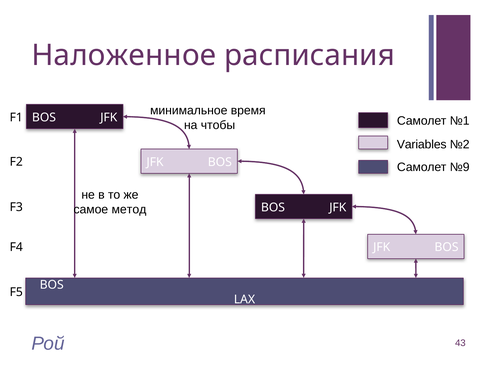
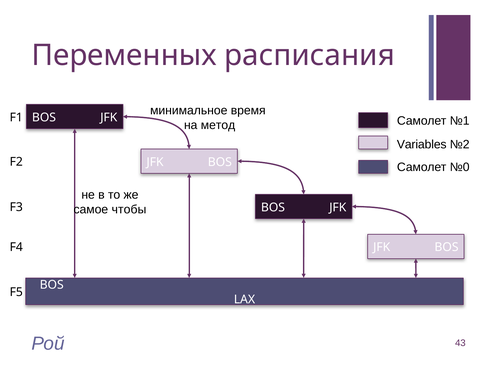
Наложенное: Наложенное -> Переменных (124, 55)
чтобы: чтобы -> метод (218, 125)
№9: №9 -> №0 (460, 167)
метод: метод -> чтобы (129, 209)
